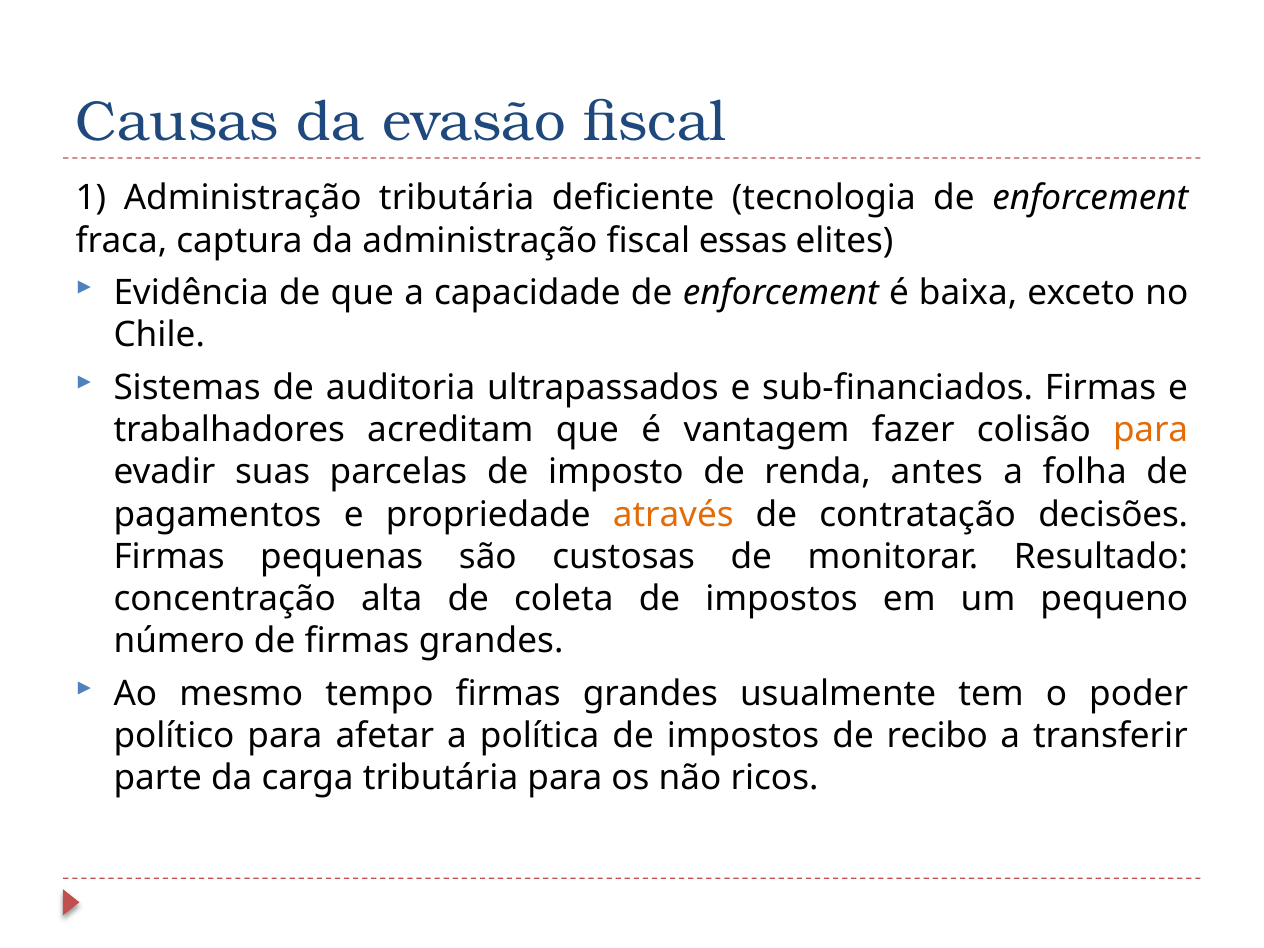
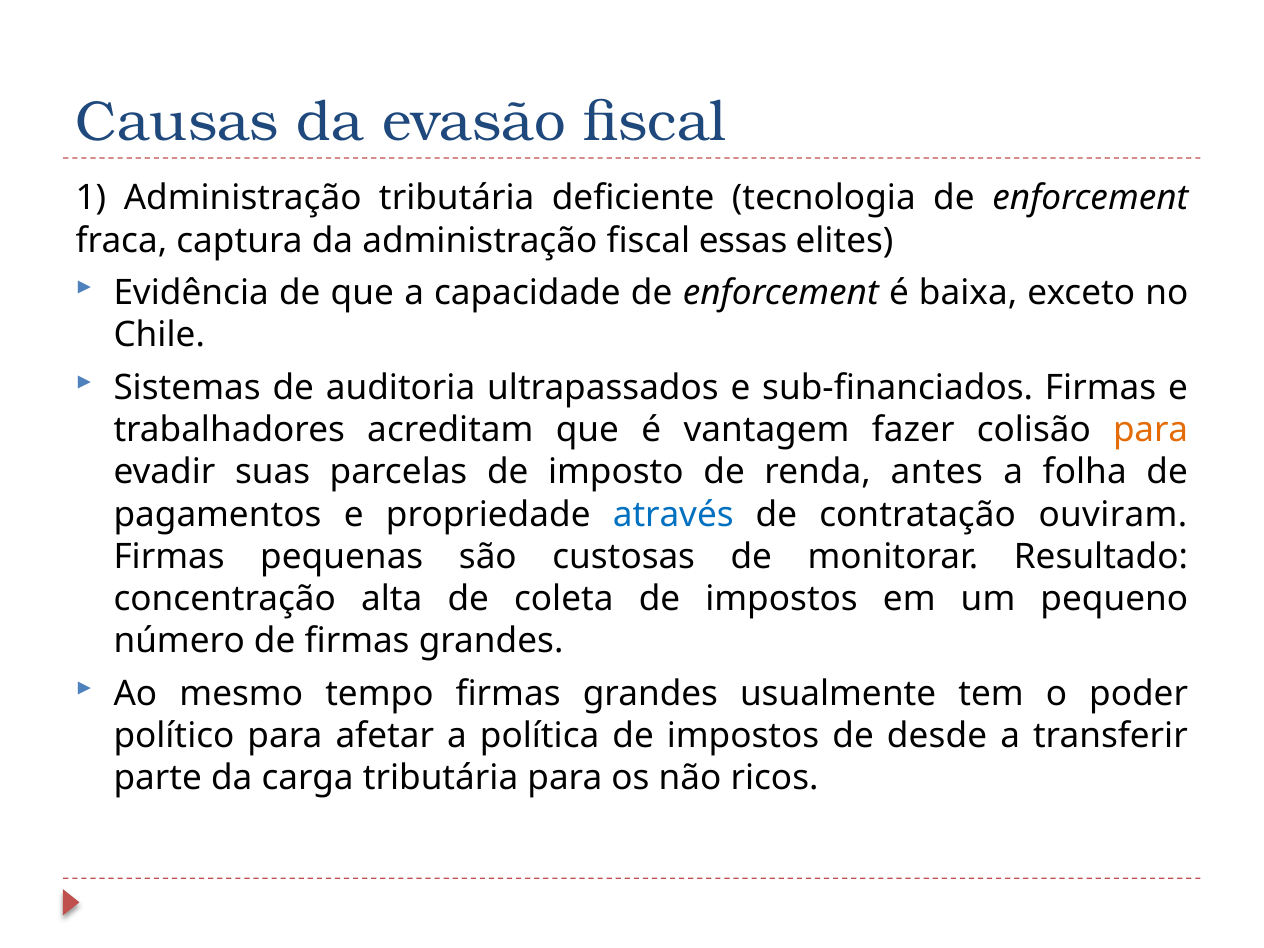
através colour: orange -> blue (673, 514)
decisões: decisões -> ouviram (1113, 514)
recibo: recibo -> desde (937, 736)
